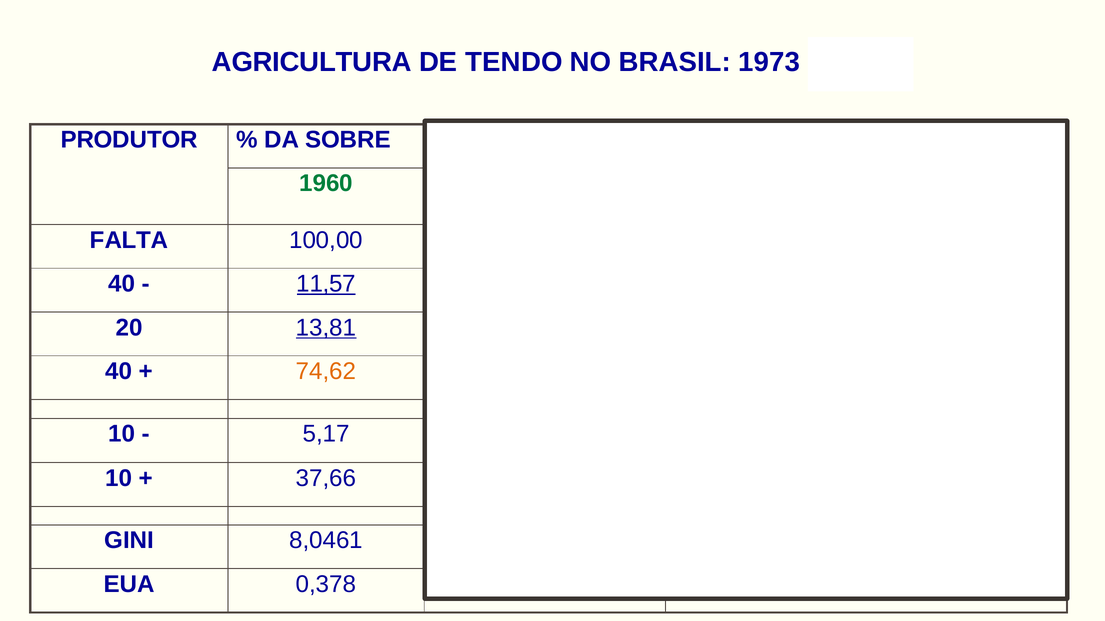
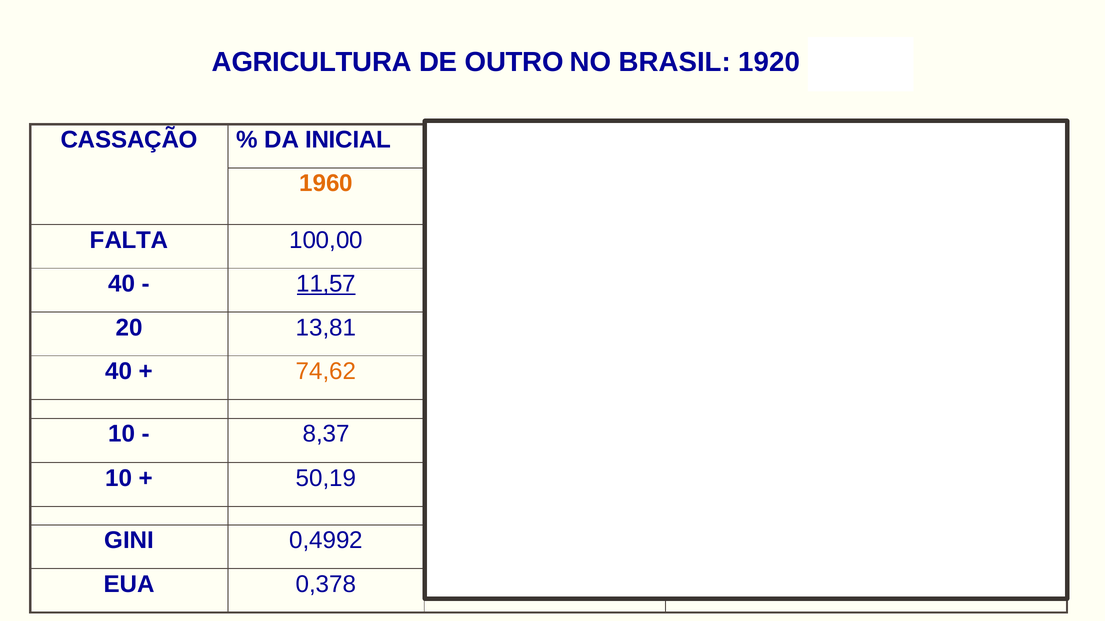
TENDO: TENDO -> OUTRO (514, 62)
1973: 1973 -> 1920 (769, 62)
PRODUTOR: PRODUTOR -> CASSAÇÃO (129, 140)
SOBRE: SOBRE -> INICIAL (348, 140)
1960 colour: green -> orange (326, 184)
13,81 underline: present -> none (326, 328)
5,17: 5,17 -> 8,37 (326, 434)
37,66: 37,66 -> 50,19 (326, 479)
8,0461: 8,0461 -> 0,4992 (326, 541)
